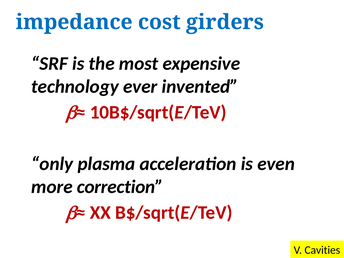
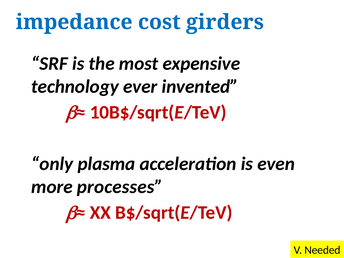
correction: correction -> processes (120, 187)
Cavities: Cavities -> Needed (322, 250)
